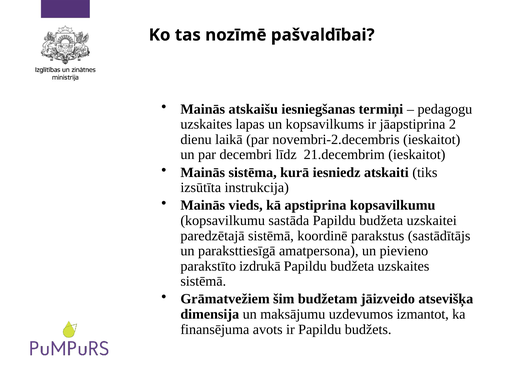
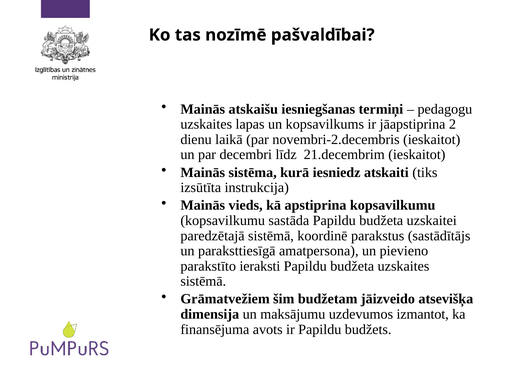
izdrukā: izdrukā -> ieraksti (260, 266)
